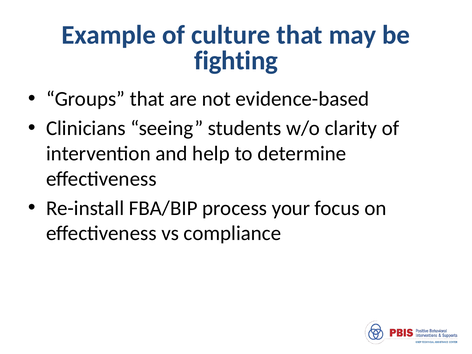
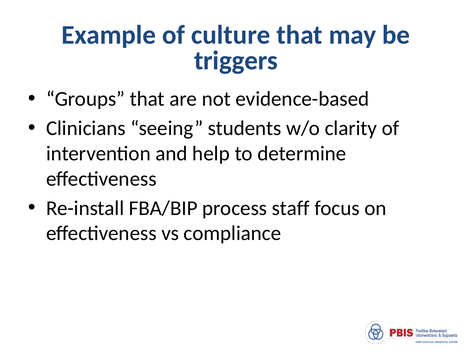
fighting: fighting -> triggers (236, 61)
your: your -> staff (291, 208)
